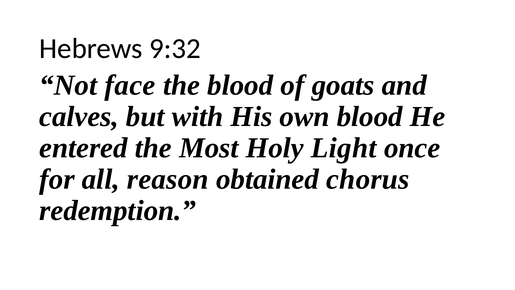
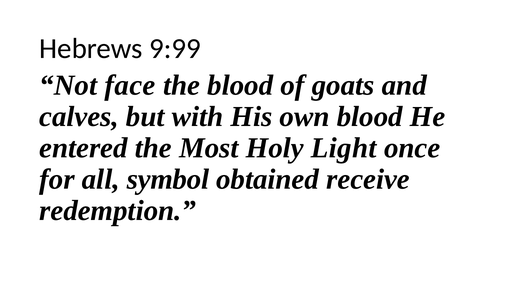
9:32: 9:32 -> 9:99 (175, 49)
reason: reason -> symbol (168, 179)
chorus: chorus -> receive (368, 179)
